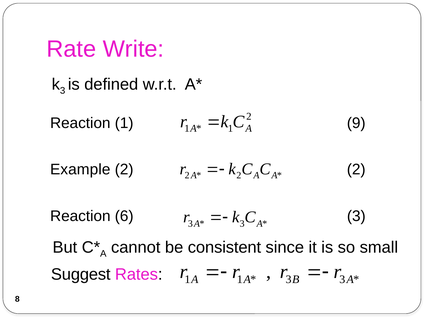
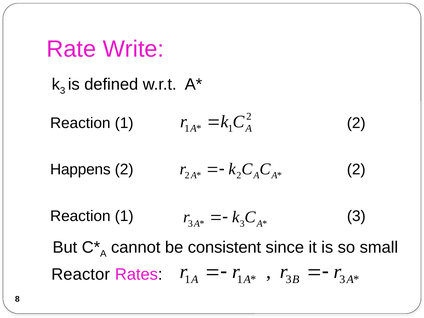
1 9: 9 -> 2 (356, 123)
Example: Example -> Happens (80, 170)
6: 6 -> 1 (124, 216)
Suggest: Suggest -> Reactor (81, 274)
